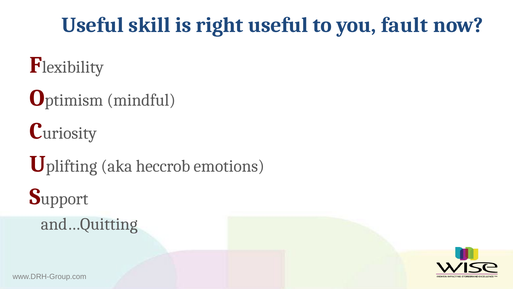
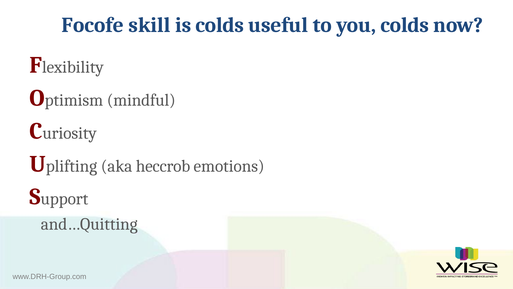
Useful: Useful -> Focofe (93, 25)
is right: right -> colds (220, 25)
you fault: fault -> colds (405, 25)
